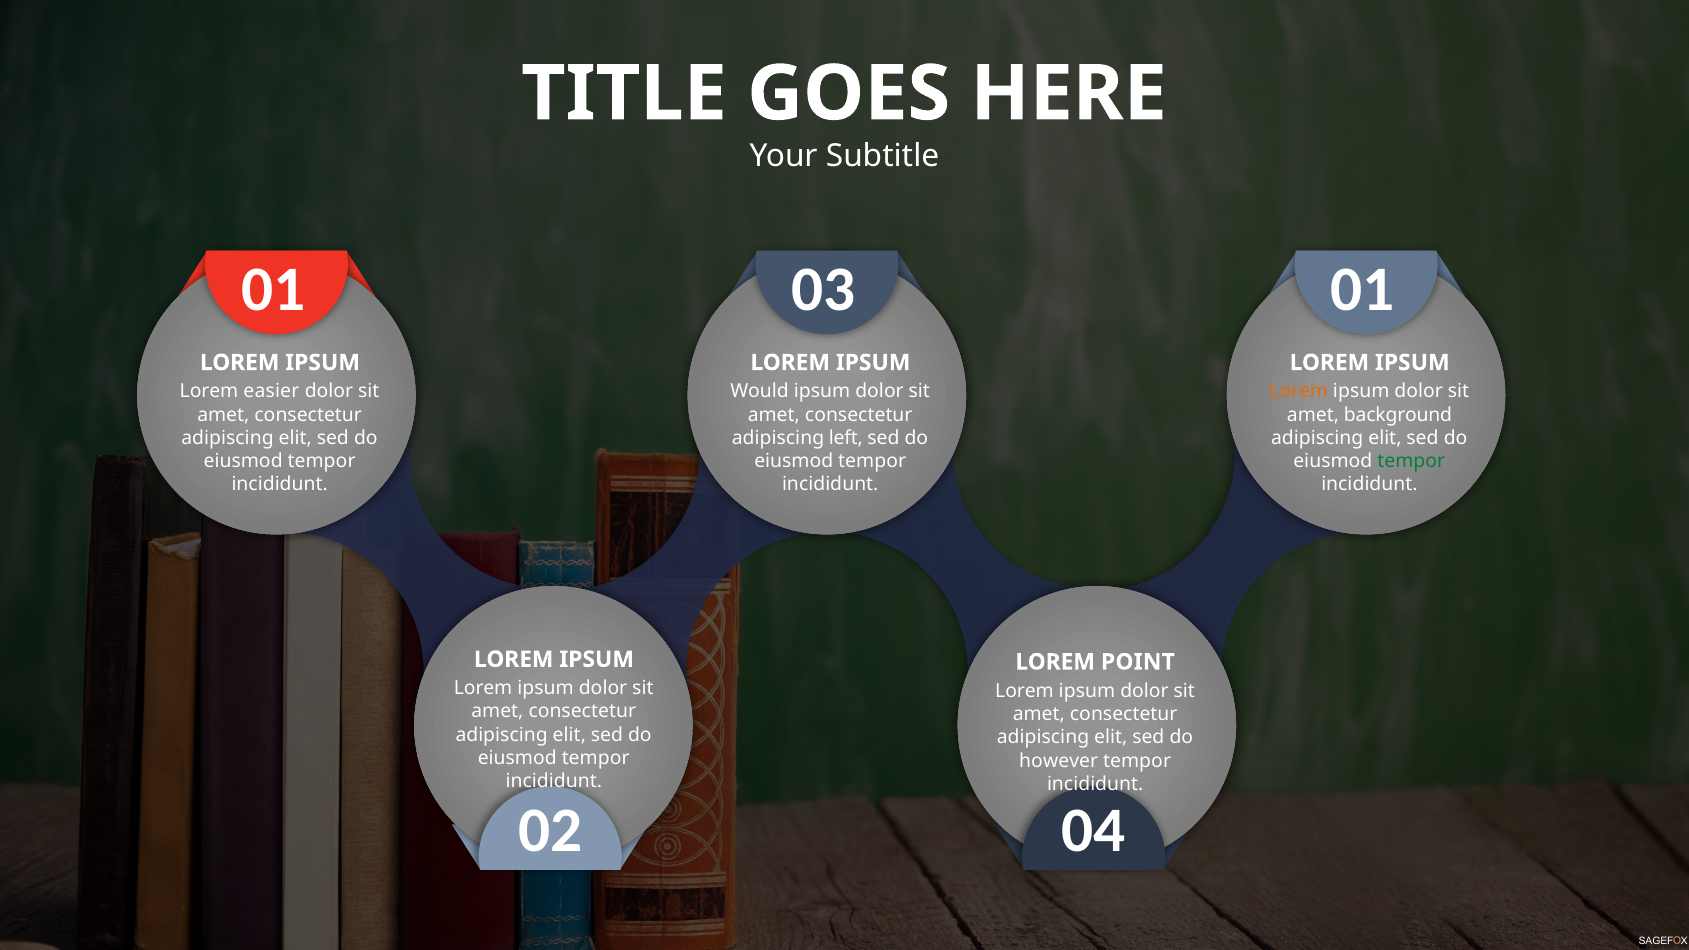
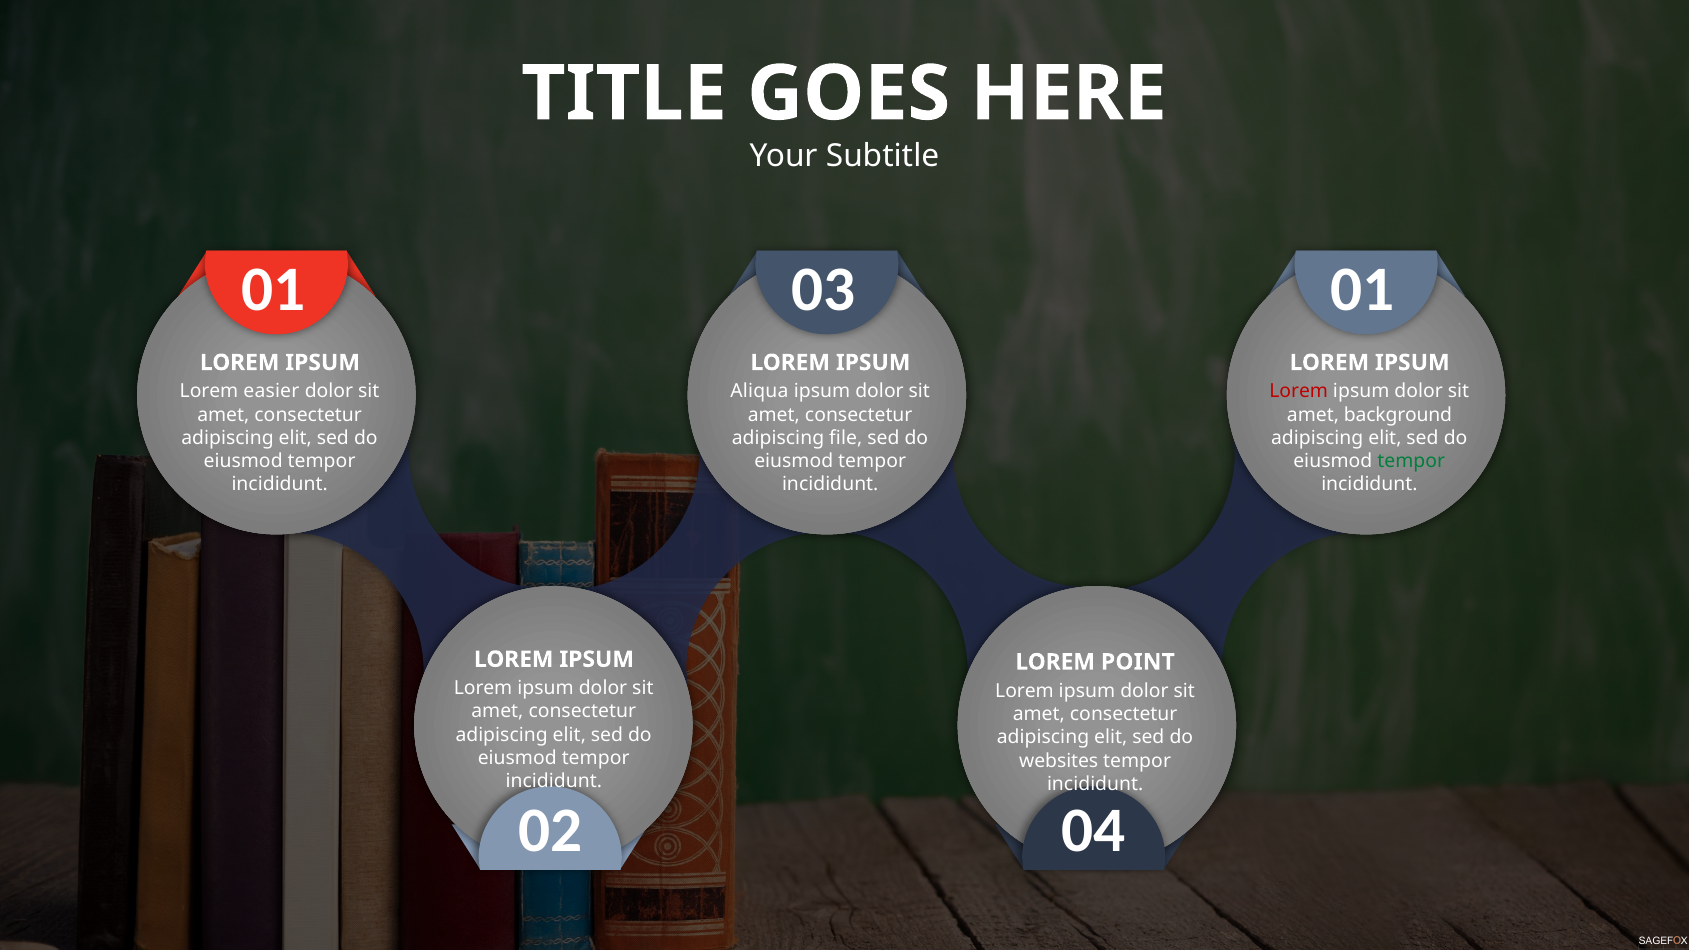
Would: Would -> Aliqua (759, 392)
Lorem colour: orange -> red (1299, 392)
left: left -> file (846, 438)
however: however -> websites (1059, 761)
